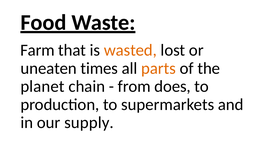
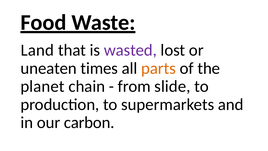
Farm: Farm -> Land (37, 50)
wasted colour: orange -> purple (130, 50)
does: does -> slide (172, 86)
supply: supply -> carbon (89, 122)
